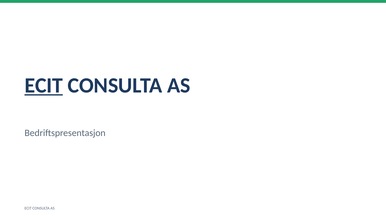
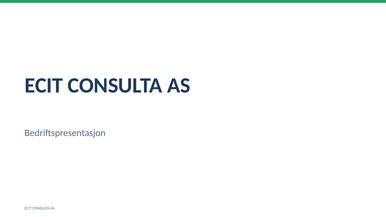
ECIT underline: present -> none (44, 86)
